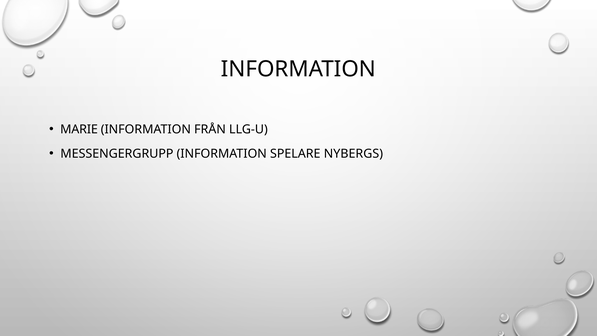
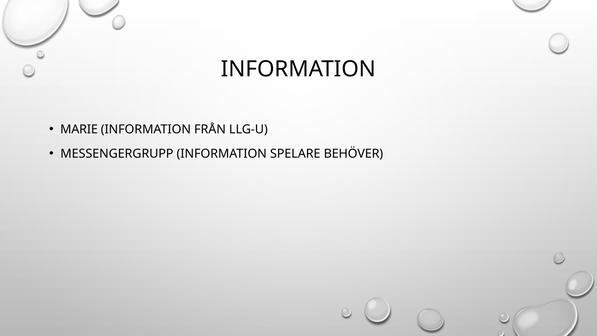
NYBERGS: NYBERGS -> BEHÖVER (353, 154)
